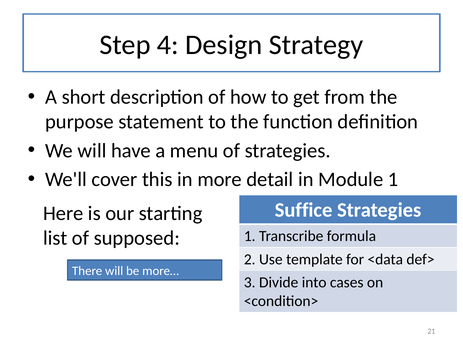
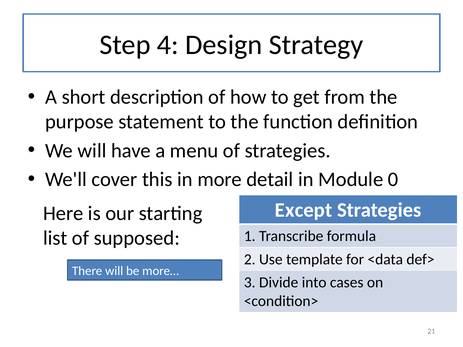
Module 1: 1 -> 0 (393, 180)
Suffice: Suffice -> Except (304, 210)
